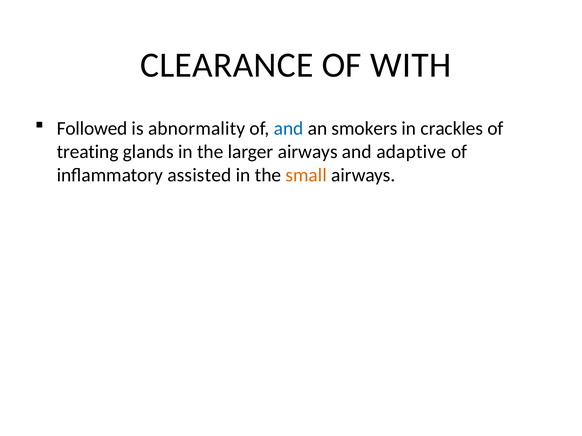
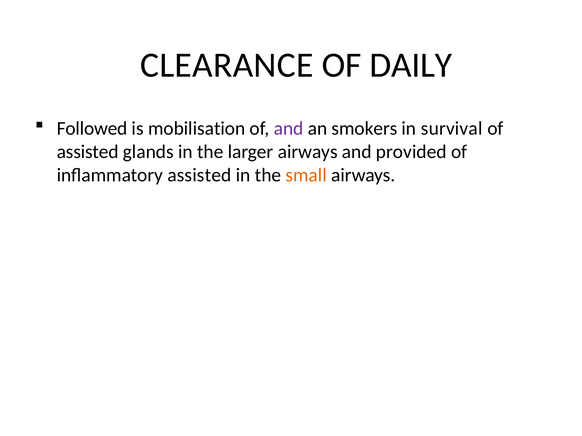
WITH: WITH -> DAILY (411, 65)
abnormality: abnormality -> mobilisation (197, 129)
and colour: blue -> purple (289, 129)
crackles: crackles -> survival (452, 129)
treating: treating -> assisted (88, 152)
adaptive: adaptive -> provided (411, 152)
